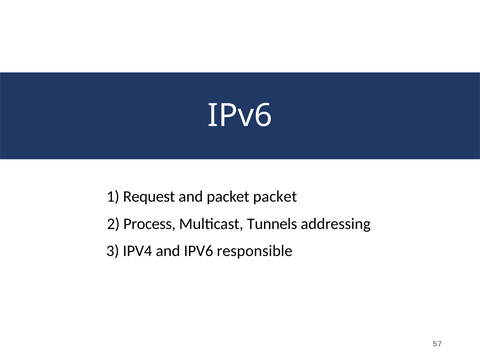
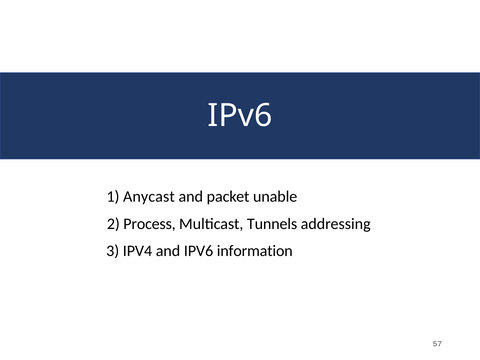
Request: Request -> Anycast (149, 197)
packet packet: packet -> unable (275, 197)
responsible: responsible -> information (255, 251)
